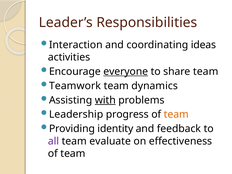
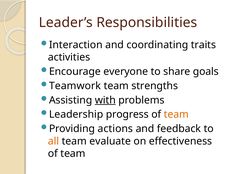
ideas: ideas -> traits (203, 45)
everyone underline: present -> none (126, 71)
share team: team -> goals (206, 71)
dynamics: dynamics -> strengths (155, 86)
identity: identity -> actions (115, 129)
all colour: purple -> orange (54, 141)
